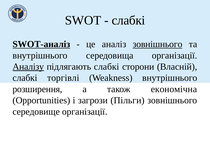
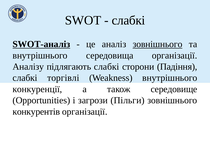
Аналізу underline: present -> none (28, 66)
Власній: Власній -> Падіння (177, 66)
розширення: розширення -> конкуренції (37, 89)
економічна: економічна -> середовище (174, 89)
середовище: середовище -> конкурентів (36, 111)
